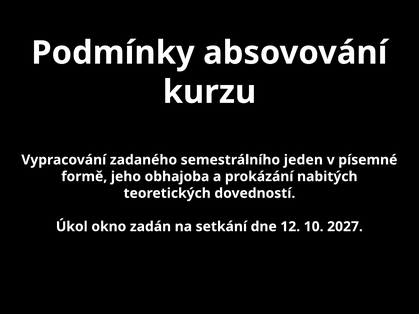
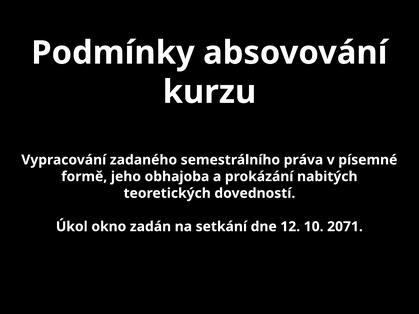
jeden: jeden -> práva (303, 160)
2027: 2027 -> 2071 (345, 227)
